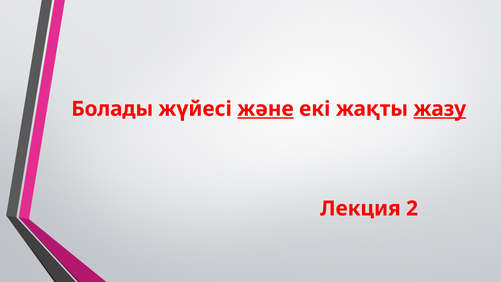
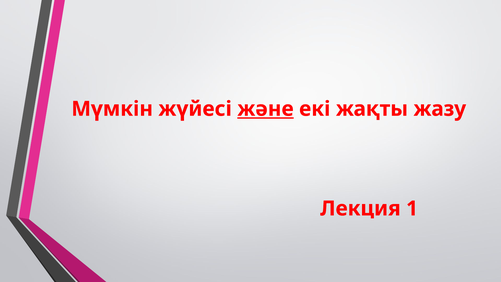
Болады: Болады -> Мүмкін (112, 109)
жазу underline: present -> none (440, 109)
2: 2 -> 1 (412, 208)
